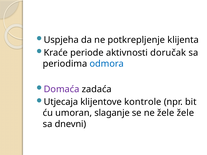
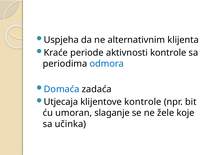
potkrepljenje: potkrepljenje -> alternativnim (136, 40)
aktivnosti doručak: doručak -> kontrole (168, 53)
Domaća colour: purple -> blue (62, 89)
žele žele: žele -> koje (185, 113)
dnevni: dnevni -> učinka (70, 124)
